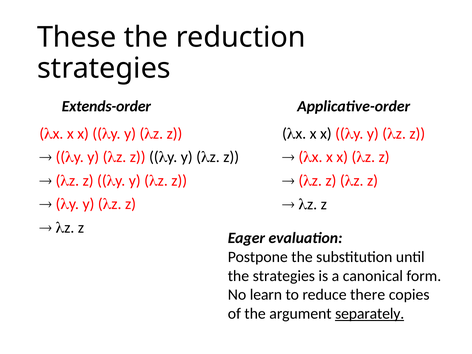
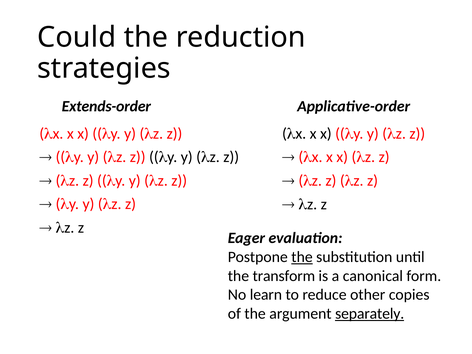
These: These -> Could (77, 37)
the underline: none -> present (302, 257)
the strategies: strategies -> transform (284, 276)
there: there -> other (368, 295)
